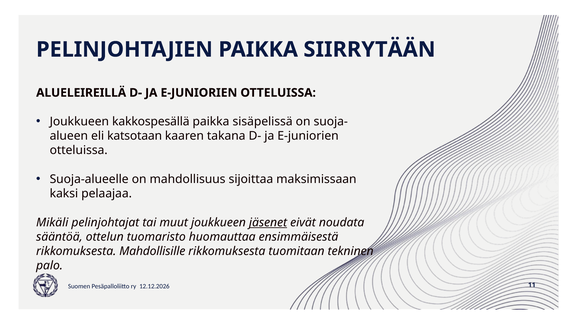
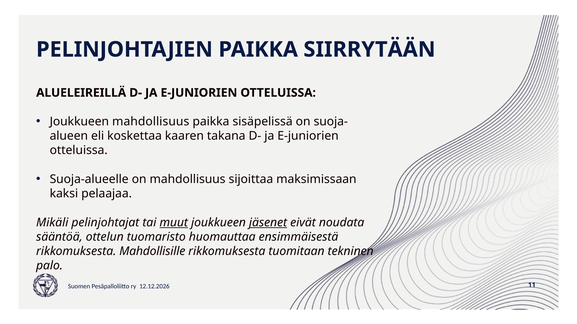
Joukkueen kakkospesällä: kakkospesällä -> mahdollisuus (151, 122)
katsotaan: katsotaan -> koskettaa (135, 136)
muut underline: none -> present (174, 223)
